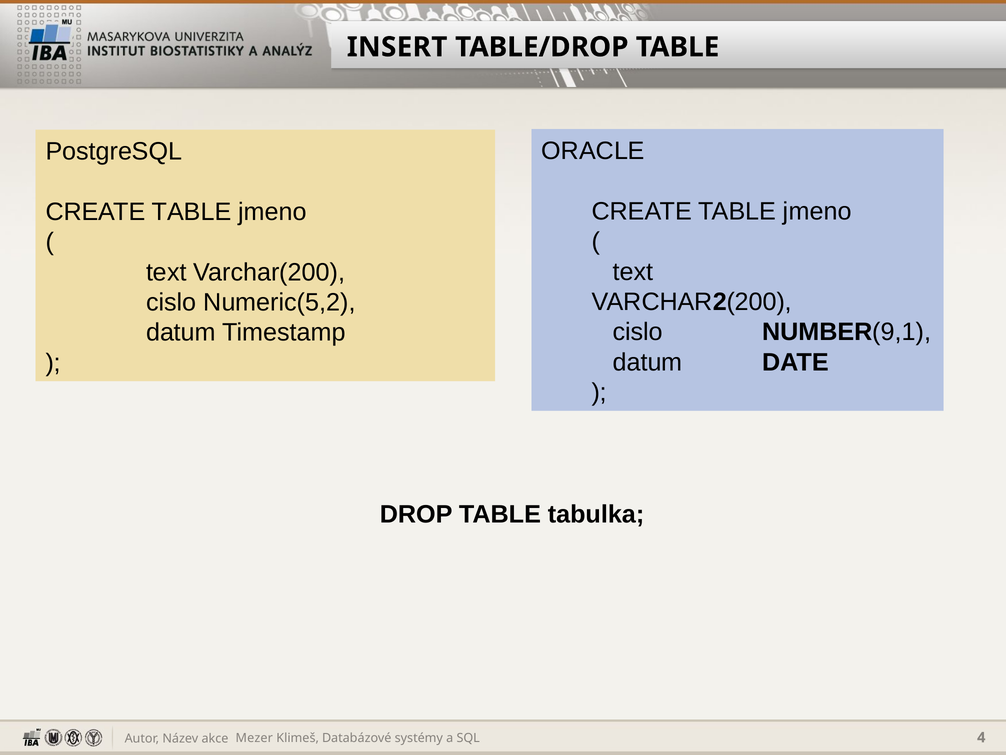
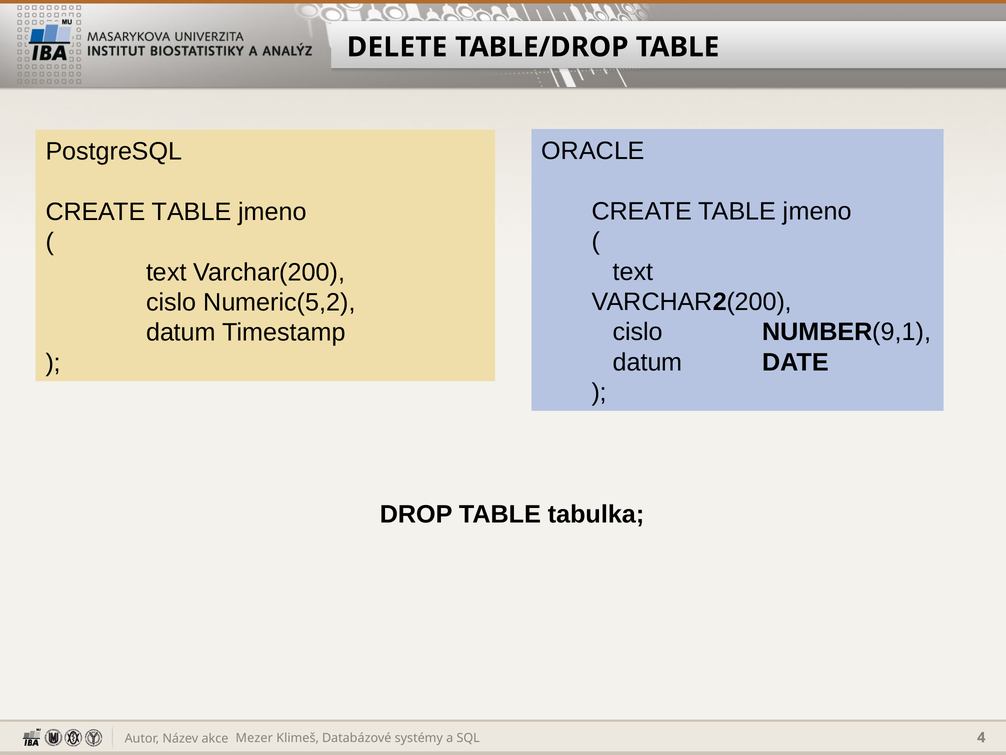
INSERT: INSERT -> DELETE (397, 47)
